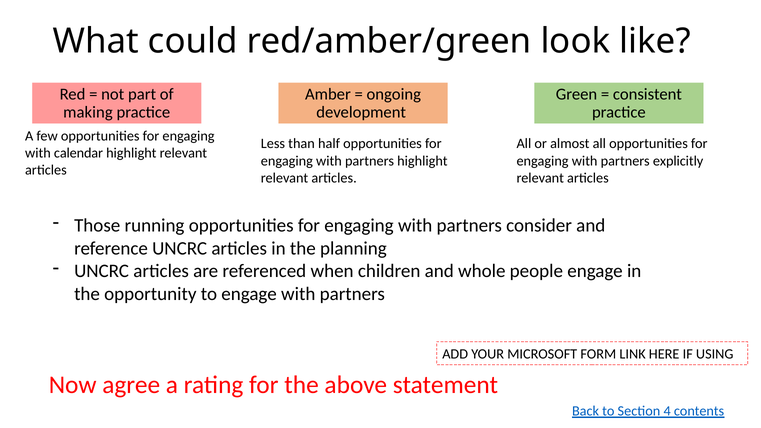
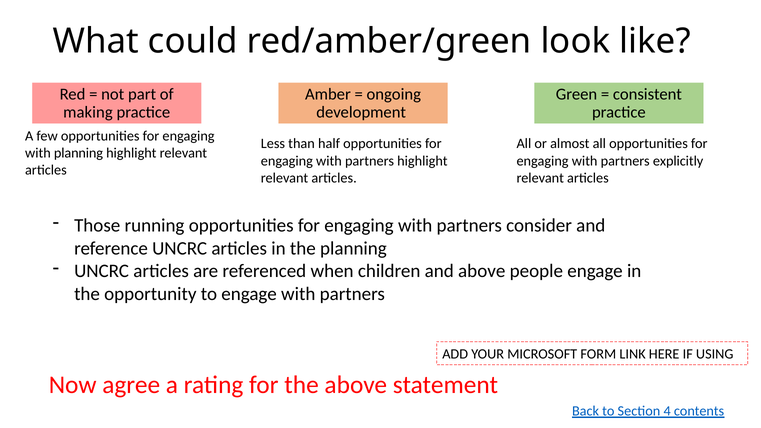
with calendar: calendar -> planning (79, 153)
and whole: whole -> above (482, 271)
